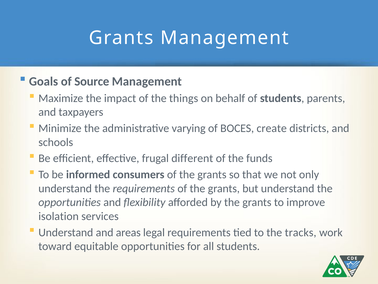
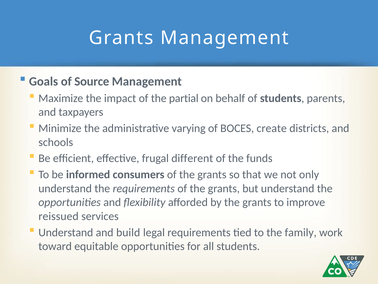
things: things -> partial (184, 98)
isolation: isolation -> reissued (59, 216)
areas: areas -> build (128, 232)
tracks: tracks -> family (301, 232)
